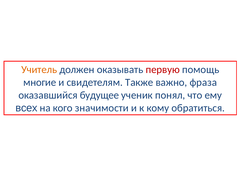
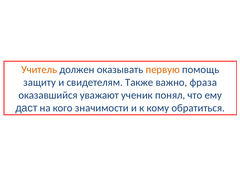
первую colour: red -> orange (163, 70)
многие: многие -> защиту (40, 82)
будущее: будущее -> уважают (99, 95)
всех: всех -> даст (27, 108)
